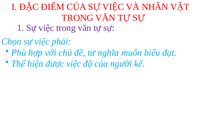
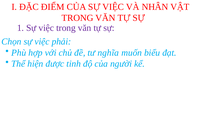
được việc: việc -> tinh (74, 64)
